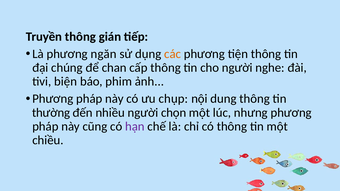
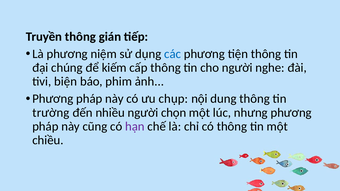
ngăn: ngăn -> niệm (104, 54)
các colour: orange -> blue (173, 54)
chan: chan -> kiếm (114, 68)
thường: thường -> trường (51, 113)
